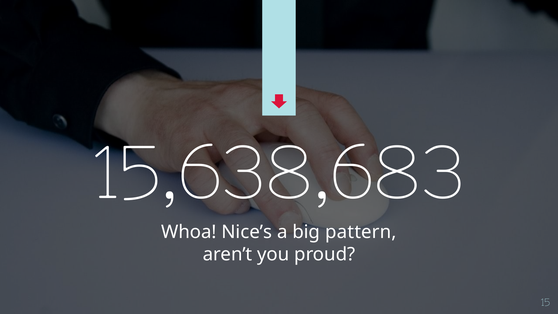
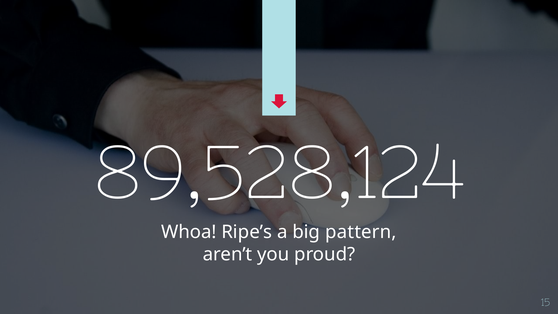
15,638,683: 15,638,683 -> 89,528,124 (279, 174)
Nice’s: Nice’s -> Ripe’s (247, 232)
